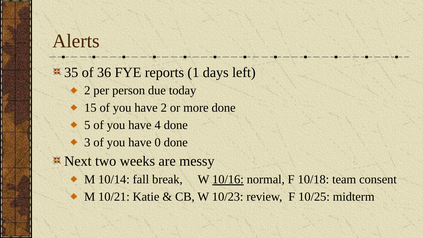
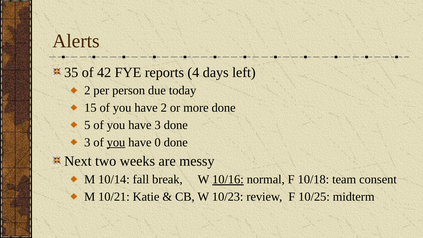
36: 36 -> 42 (104, 72)
1: 1 -> 4 (193, 72)
have 4: 4 -> 3 (158, 125)
you underline: none -> present (116, 142)
